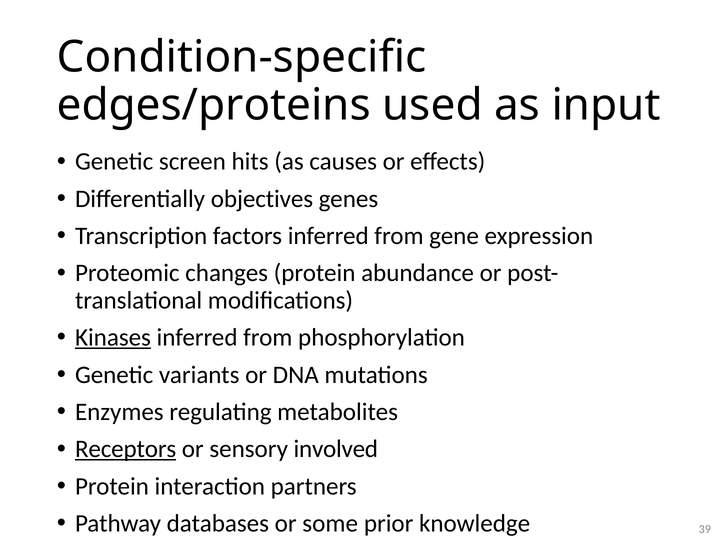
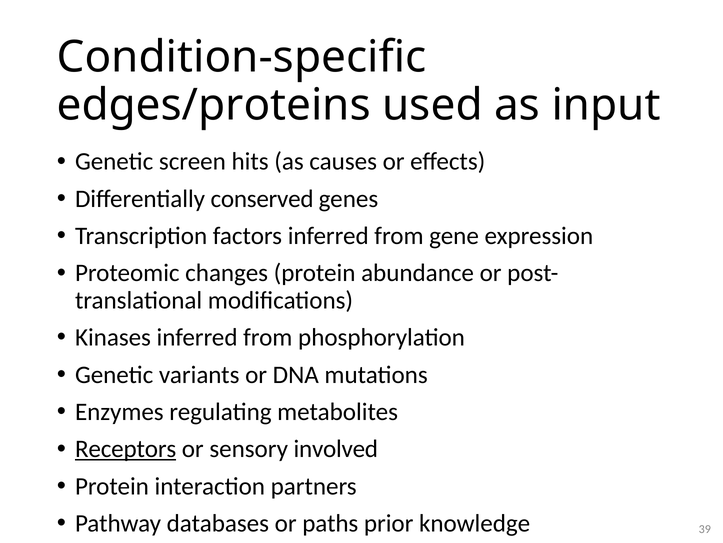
objectives: objectives -> conserved (262, 199)
Kinases underline: present -> none (113, 337)
some: some -> paths (330, 523)
